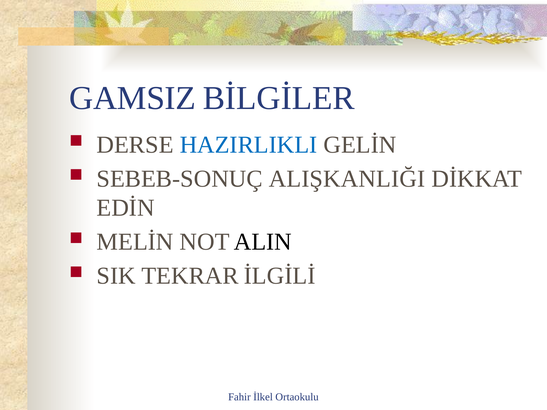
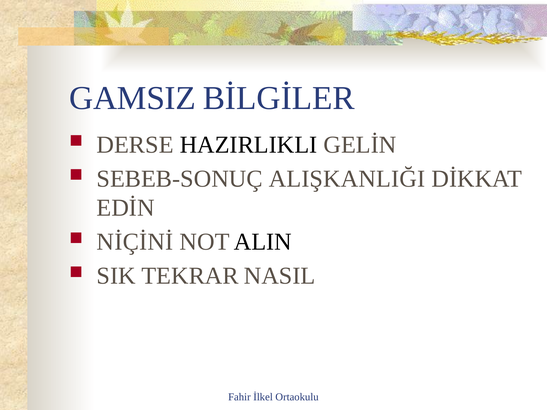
HAZIRLIKLI colour: blue -> black (249, 145)
MELİN: MELİN -> NİÇİNİ (135, 242)
İLGİLİ: İLGİLİ -> NASIL (280, 276)
